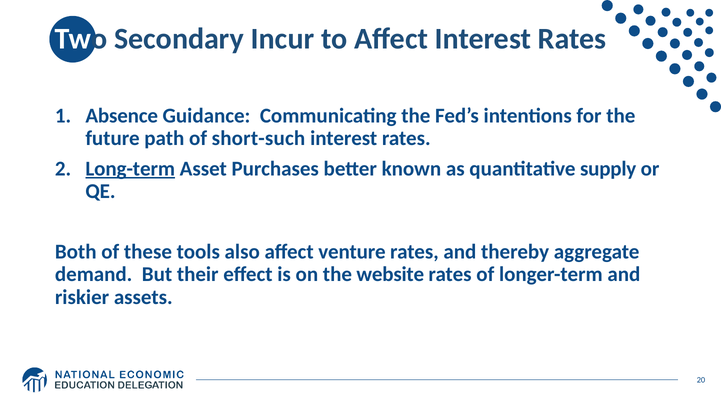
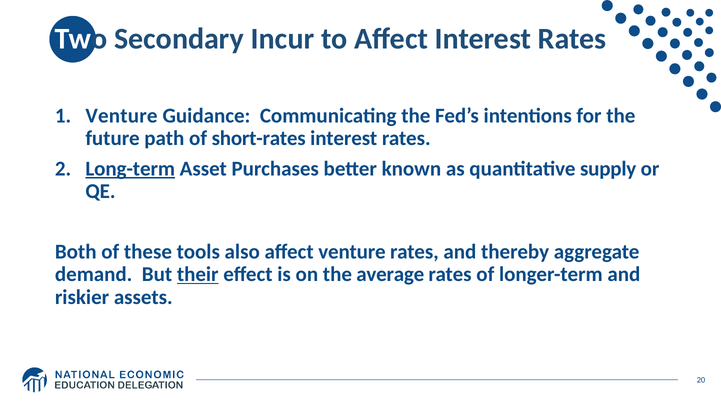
Absence: Absence -> Venture (122, 116)
short-such: short-such -> short-rates (259, 138)
their underline: none -> present (198, 274)
website: website -> average (390, 274)
